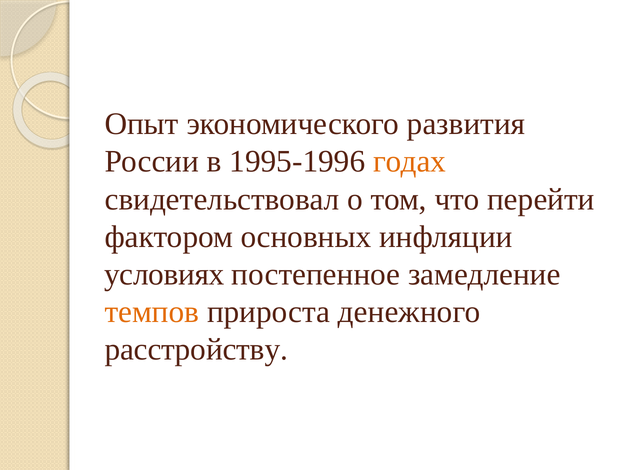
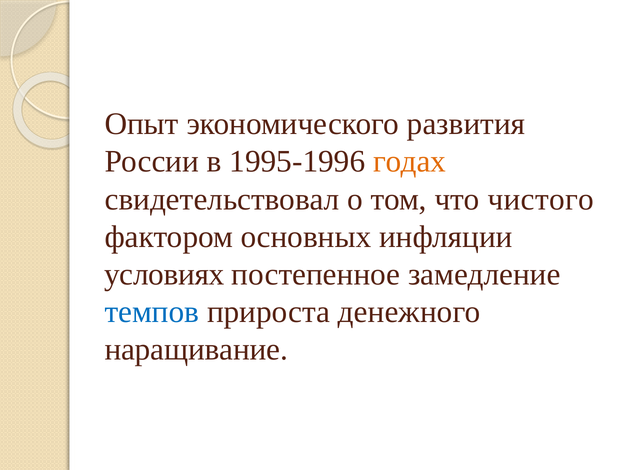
перейти: перейти -> чистого (541, 199)
темпов colour: orange -> blue (152, 312)
расстройству: расстройству -> наращивание (196, 350)
